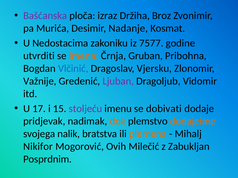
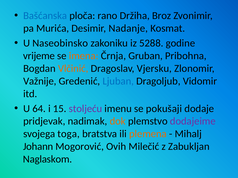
Bašćanska colour: purple -> blue (45, 16)
izraz: izraz -> rano (107, 16)
Nedostacima: Nedostacima -> Naseobinsko (60, 43)
7577: 7577 -> 5288 (151, 43)
utvrditi: utvrditi -> vrijeme (39, 56)
Vlčinić colour: blue -> orange (73, 69)
Ljuban colour: purple -> blue (118, 81)
17: 17 -> 64 (39, 109)
dobivati: dobivati -> pokušaji (164, 109)
dodajeime colour: orange -> purple (193, 122)
nalik: nalik -> toga (69, 134)
Nikifor: Nikifor -> Johann (38, 147)
Posprdnim: Posprdnim -> Naglaskom (48, 160)
